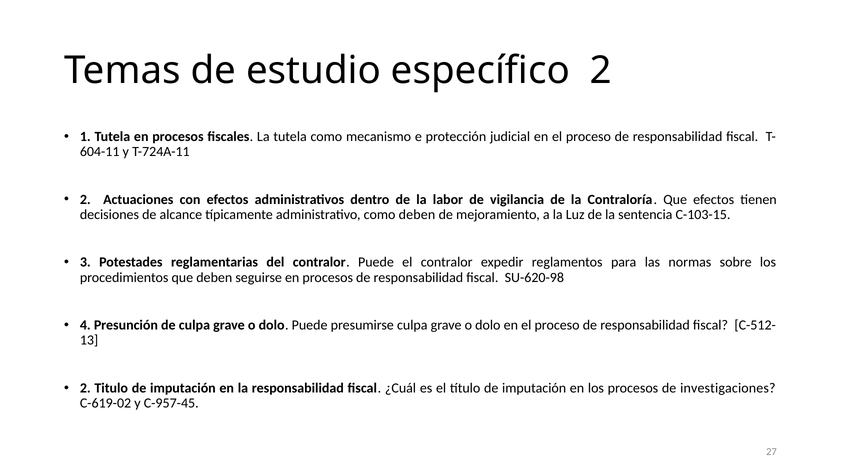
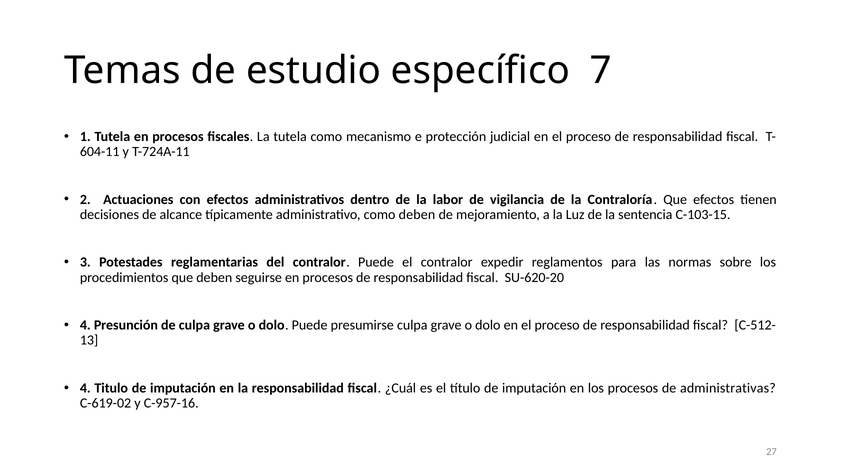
específico 2: 2 -> 7 (601, 71)
SU-620-98: SU-620-98 -> SU-620-20 (534, 277)
2: 2 -> 4 (85, 388)
investigaciones: investigaciones -> administrativas (728, 388)
C-957-45: C-957-45 -> C-957-16 (171, 403)
